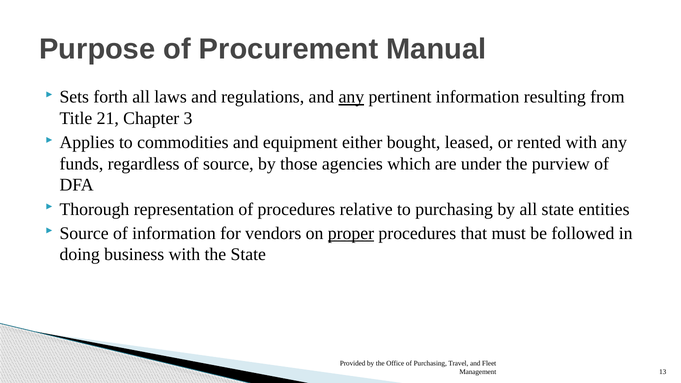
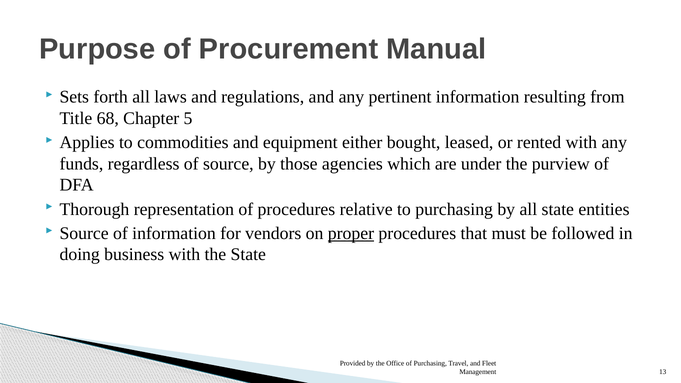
any underline: present -> none (351, 97)
21: 21 -> 68 (108, 118)
3: 3 -> 5 (188, 118)
